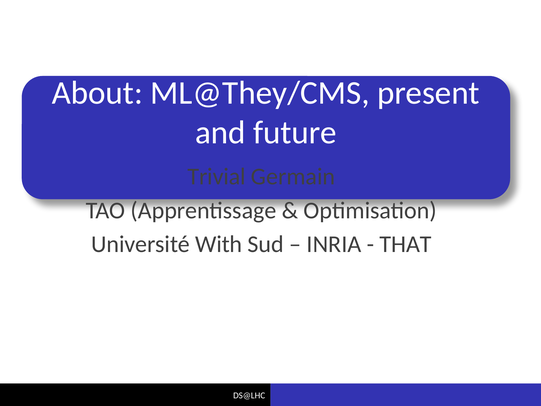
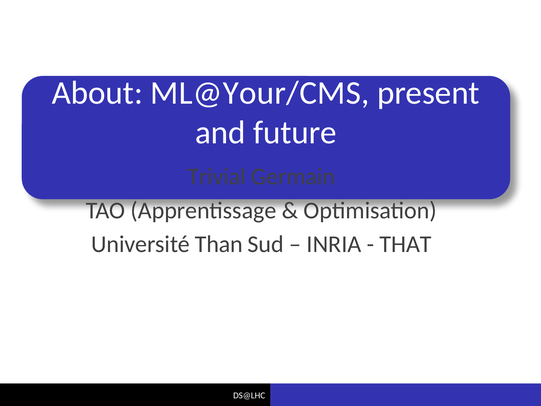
ML@They/CMS: ML@They/CMS -> ML@Your/CMS (260, 93)
With: With -> Than (219, 244)
